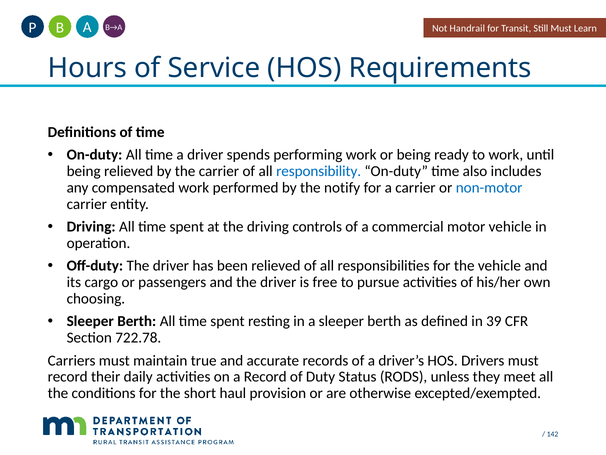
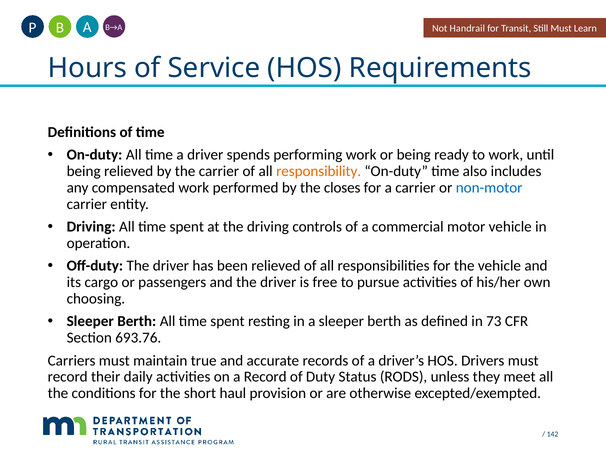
responsibility colour: blue -> orange (319, 171)
notify: notify -> closes (342, 188)
39: 39 -> 73 (494, 321)
722.78: 722.78 -> 693.76 (138, 337)
